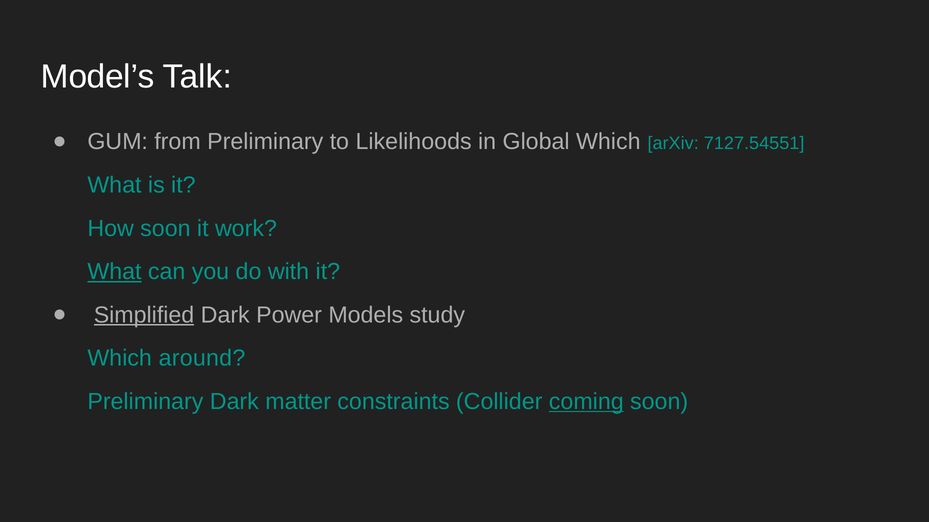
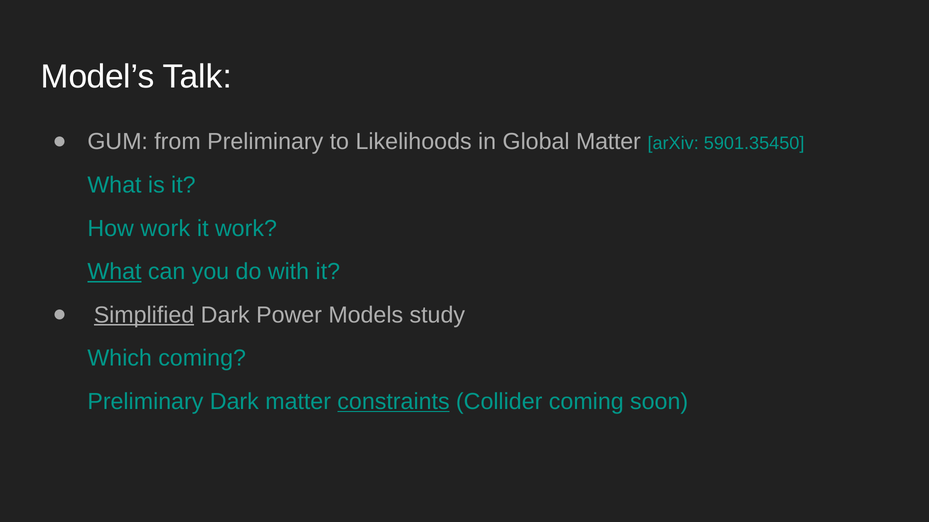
Global Which: Which -> Matter (608, 142)
7127.54551: 7127.54551 -> 5901.35450 (754, 144)
How soon: soon -> work (165, 229)
Which around: around -> coming (202, 359)
constraints underline: none -> present (393, 402)
coming underline: present -> none (586, 402)
